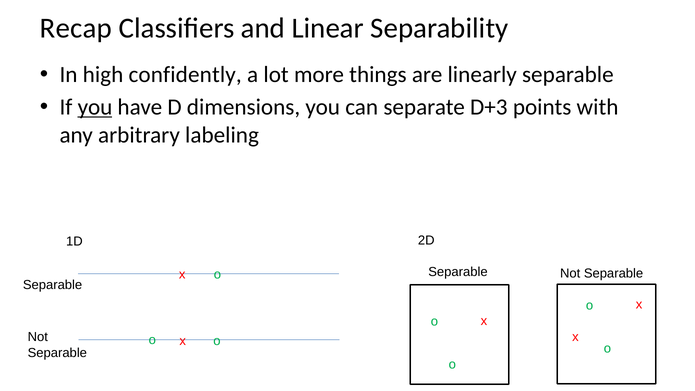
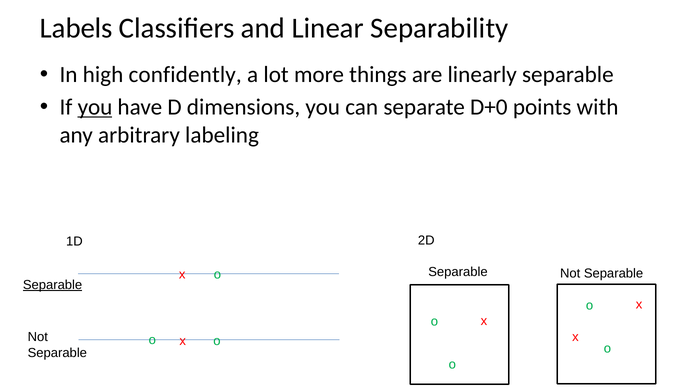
Recap: Recap -> Labels (76, 28)
D+3: D+3 -> D+0 (489, 107)
Separable underline: none -> present (53, 285)
